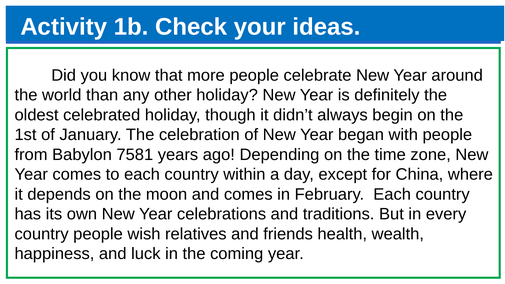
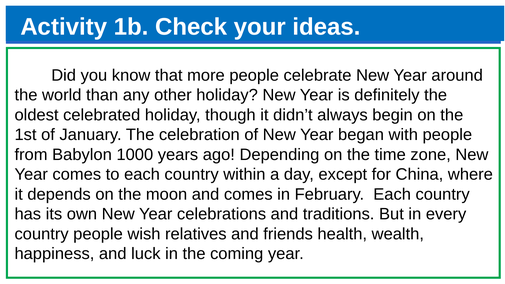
7581: 7581 -> 1000 (135, 155)
